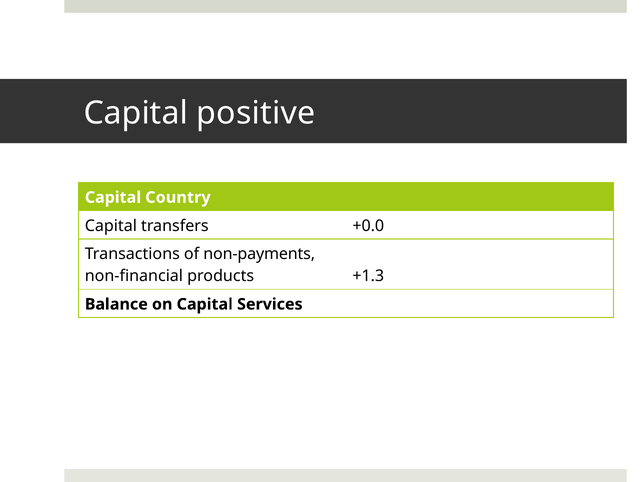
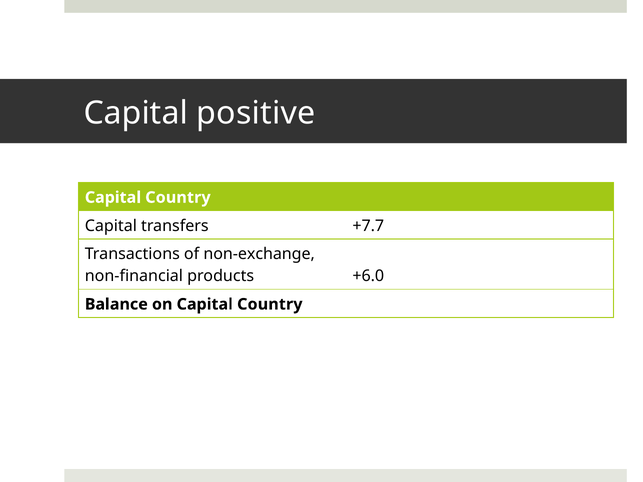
+0.0: +0.0 -> +7.7 (368, 226)
non-payments: non-payments -> non-exchange (259, 254)
+1.3: +1.3 -> +6.0 (368, 276)
on Capital Services: Services -> Country (270, 304)
